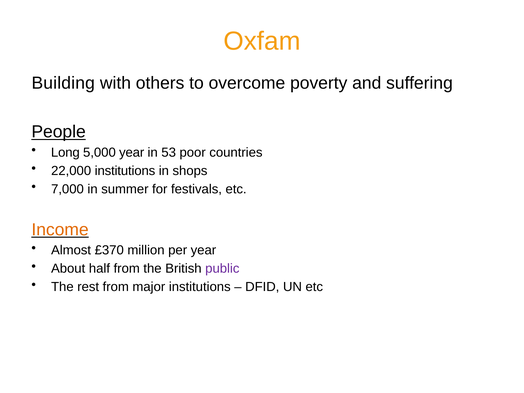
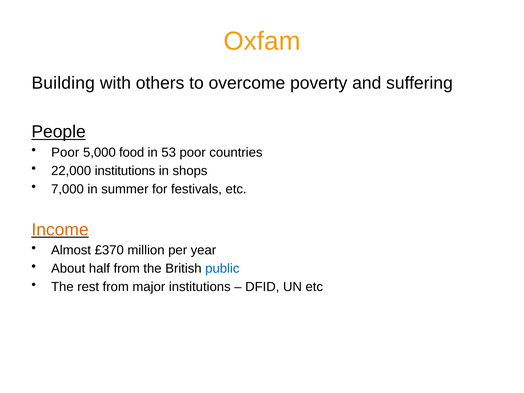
Long: Long -> Poor (65, 152)
5,000 year: year -> food (132, 152)
public colour: purple -> blue (222, 269)
